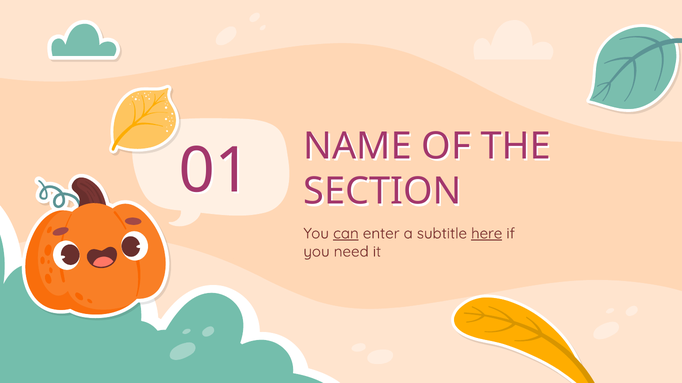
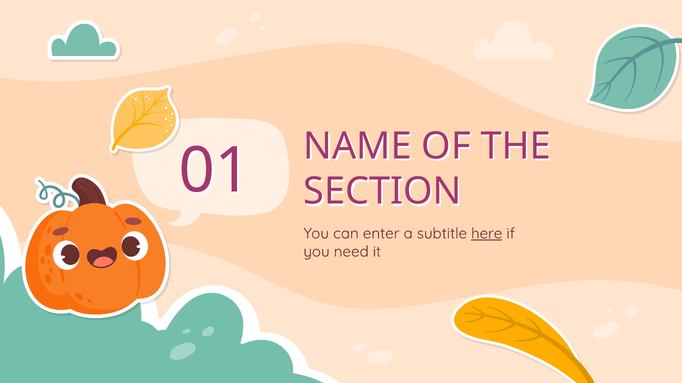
can underline: present -> none (346, 234)
